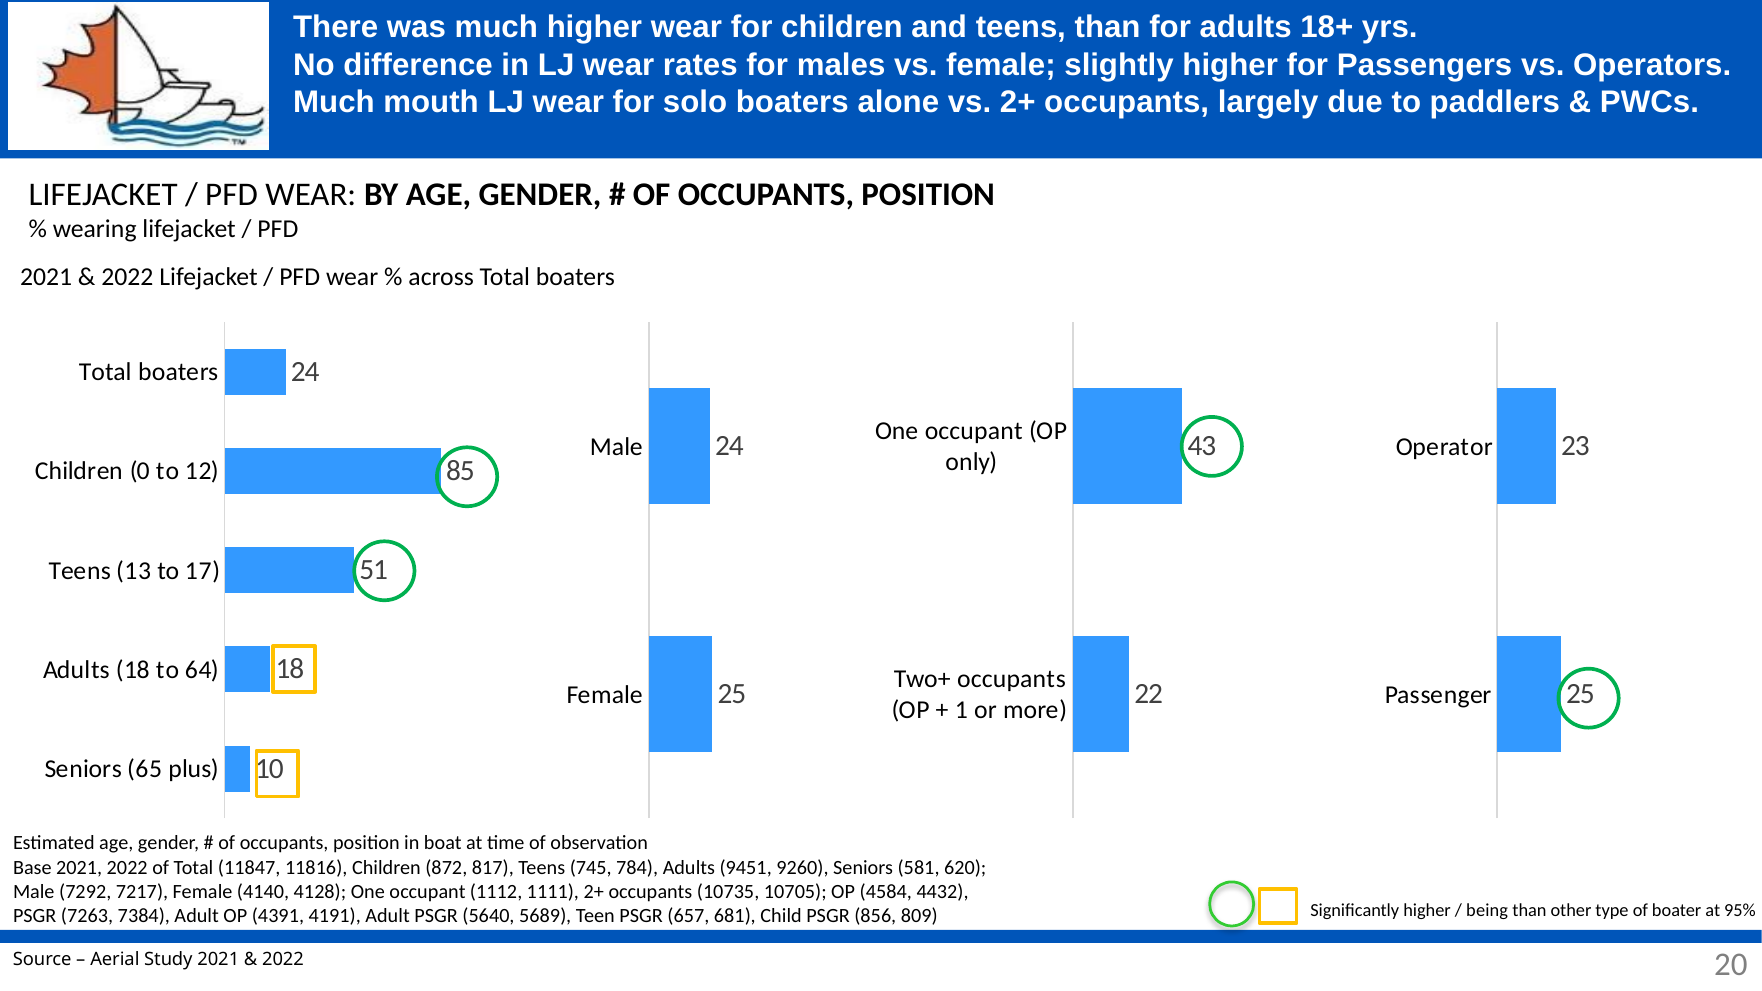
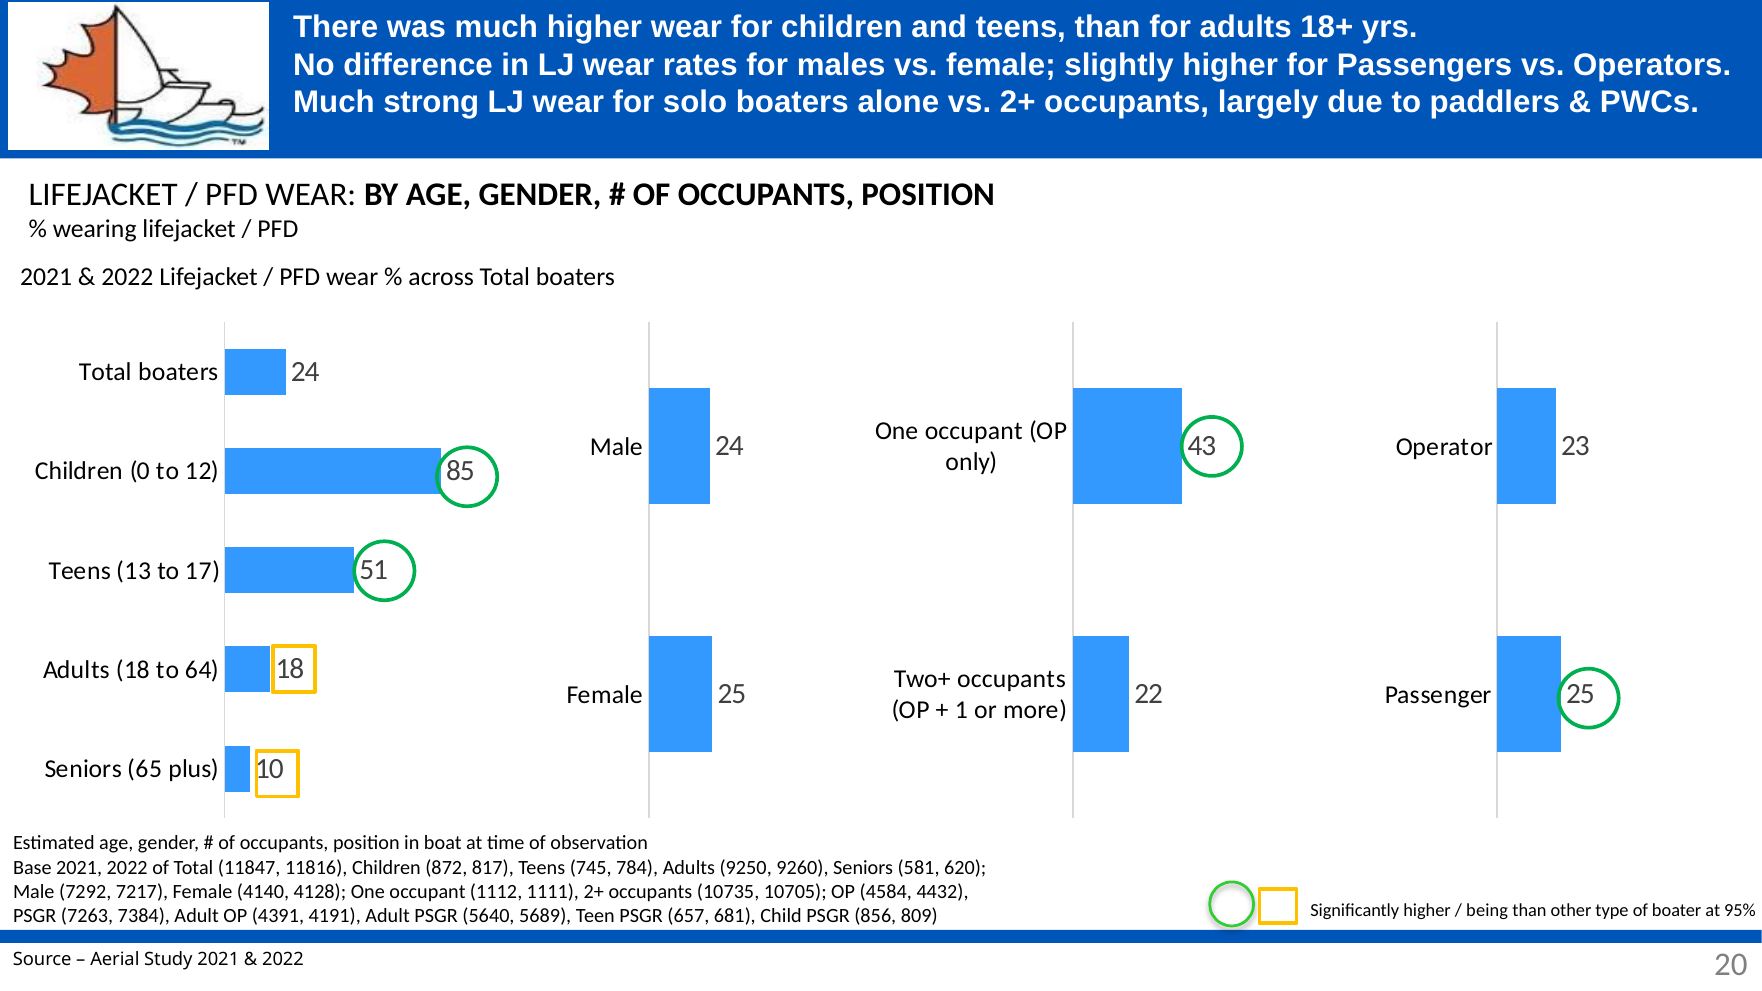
mouth: mouth -> strong (431, 102)
9451: 9451 -> 9250 (746, 867)
